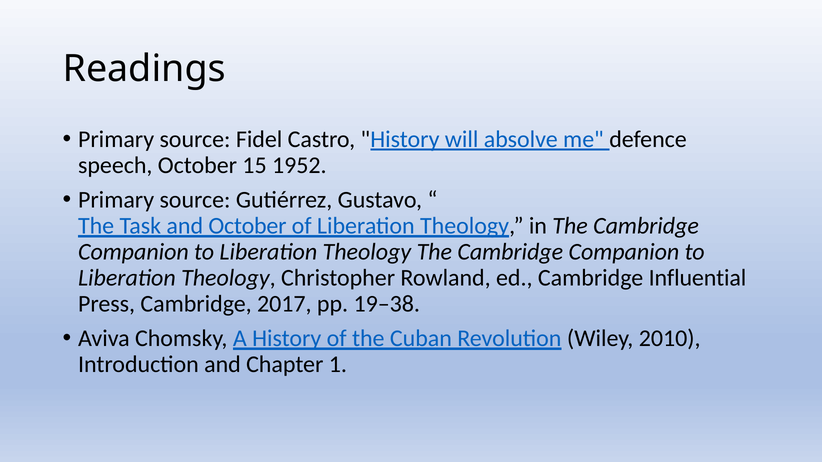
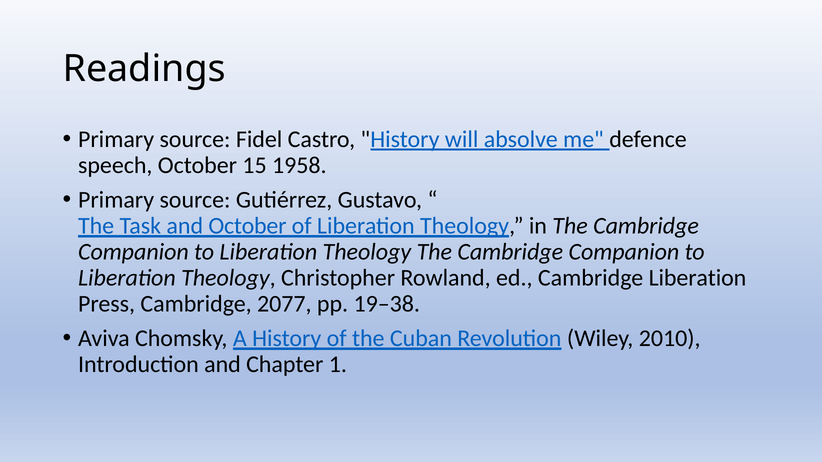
1952: 1952 -> 1958 (299, 165)
Cambridge Influential: Influential -> Liberation (697, 278)
2017: 2017 -> 2077 (284, 304)
